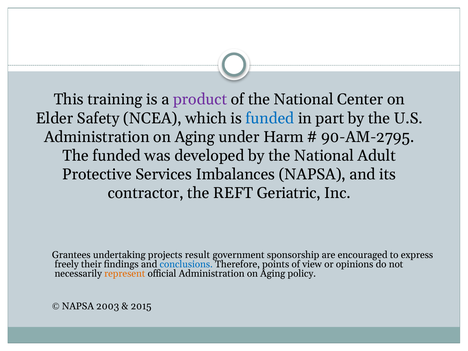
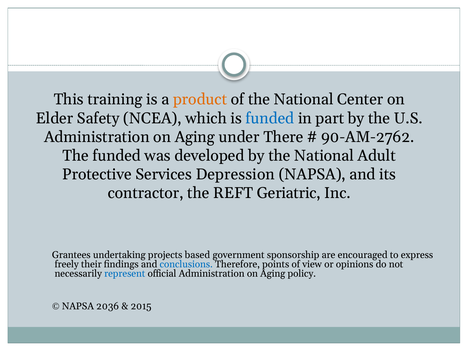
product colour: purple -> orange (200, 99)
Harm: Harm -> There (283, 137)
90-AM-2795: 90-AM-2795 -> 90-AM-2762 (368, 137)
Imbalances: Imbalances -> Depression (235, 174)
result: result -> based (197, 255)
represent colour: orange -> blue (125, 274)
2003: 2003 -> 2036 (108, 306)
